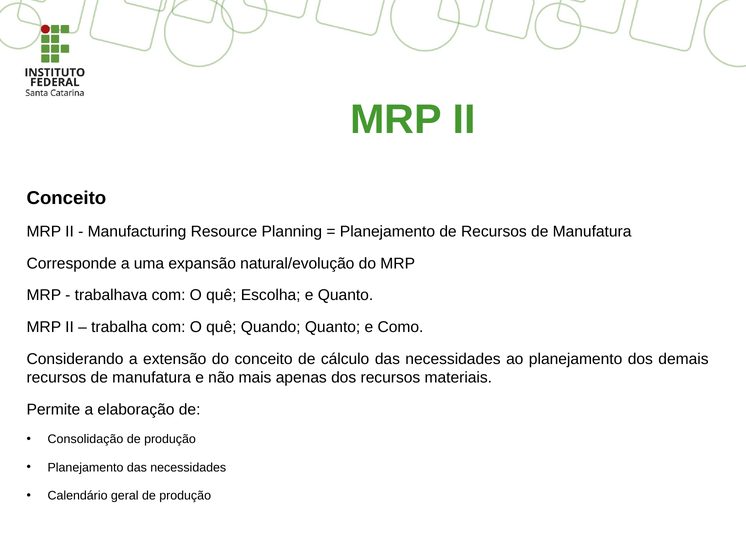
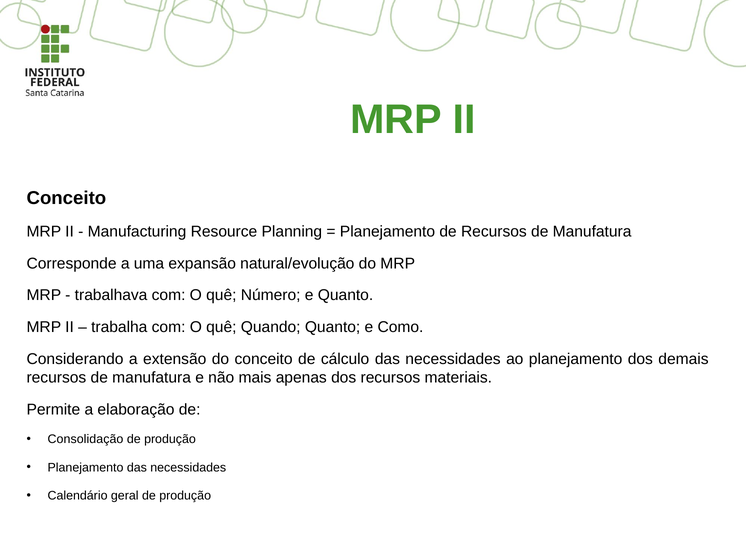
Escolha: Escolha -> Número (271, 296)
